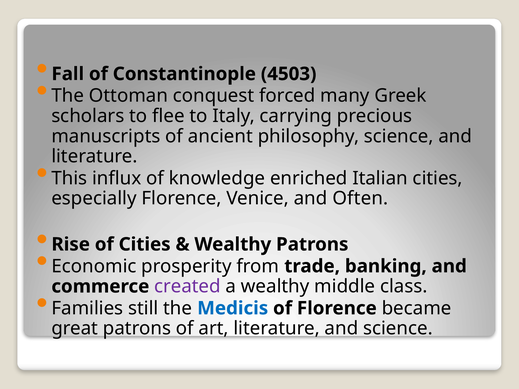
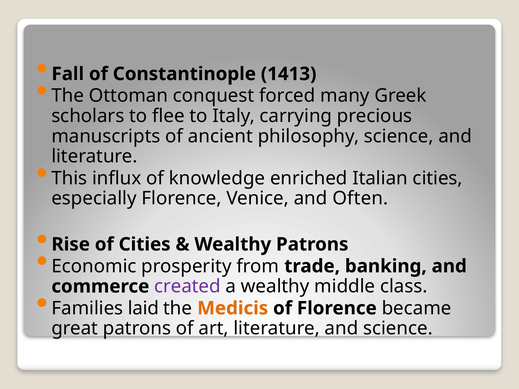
4503: 4503 -> 1413 (289, 74)
still: still -> laid (143, 308)
Medicis colour: blue -> orange (233, 308)
